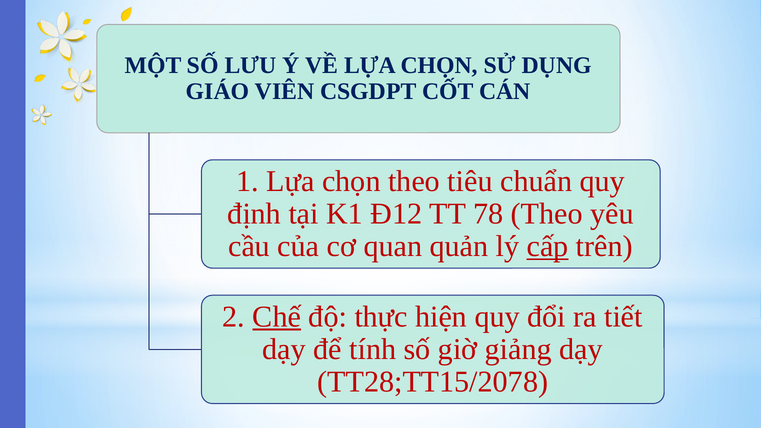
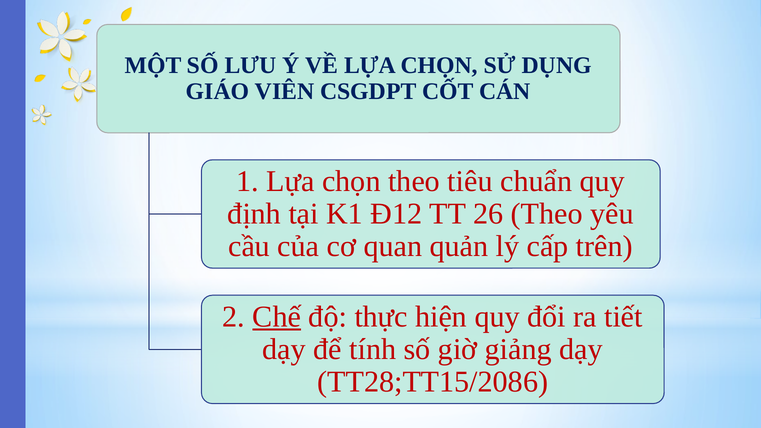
78: 78 -> 26 (488, 214)
cấp underline: present -> none (548, 246)
TT28;TT15/2078: TT28;TT15/2078 -> TT28;TT15/2086 (433, 382)
